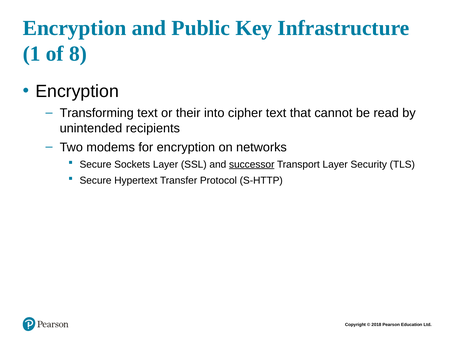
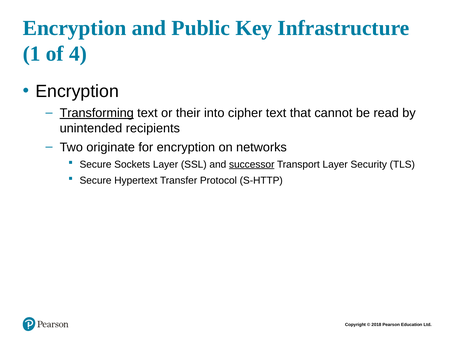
8: 8 -> 4 (78, 54)
Transforming underline: none -> present (97, 113)
modems: modems -> originate (111, 147)
